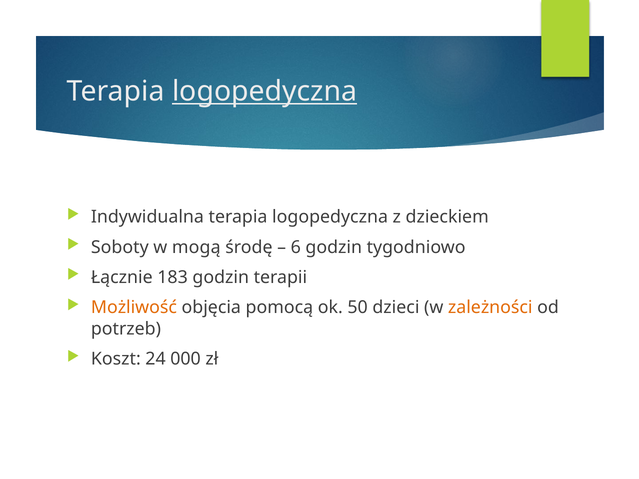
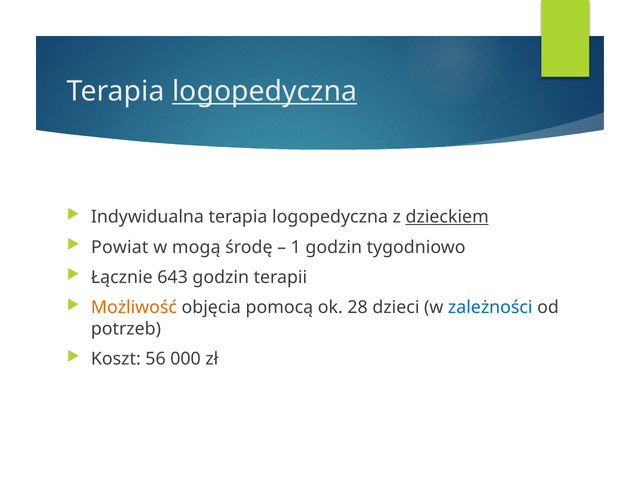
dzieckiem underline: none -> present (447, 217)
Soboty: Soboty -> Powiat (120, 247)
6: 6 -> 1 (296, 247)
183: 183 -> 643 (173, 277)
50: 50 -> 28 (358, 308)
zależności colour: orange -> blue (490, 308)
24: 24 -> 56 (156, 359)
